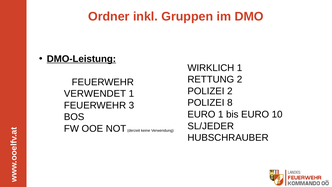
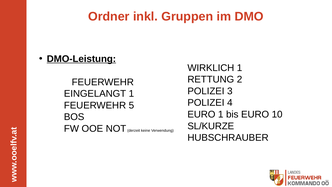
POLIZEI 2: 2 -> 3 (230, 91)
VERWENDET: VERWENDET -> EINGELANGT (95, 94)
8: 8 -> 4 (230, 103)
3: 3 -> 5 (131, 105)
SL/JEDER: SL/JEDER -> SL/KURZE (211, 126)
